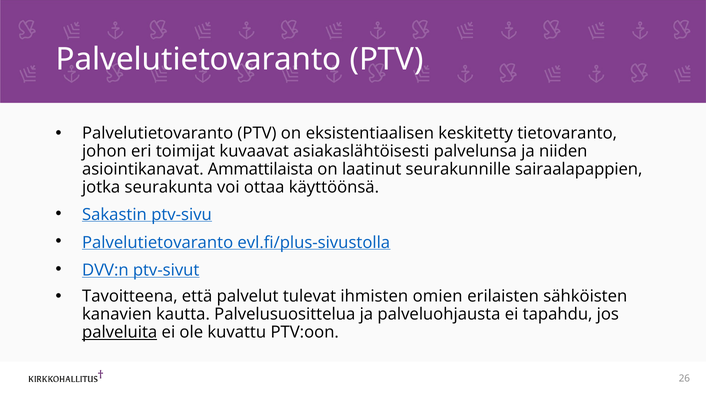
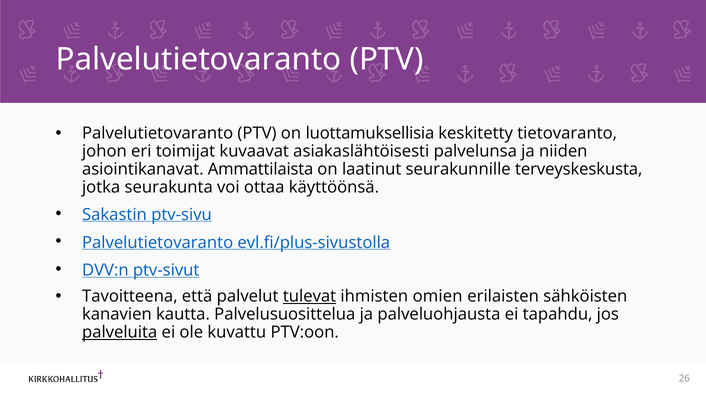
eksistentiaalisen: eksistentiaalisen -> luottamuksellisia (370, 133)
sairaalapappien: sairaalapappien -> terveyskeskusta (579, 169)
tulevat underline: none -> present (310, 296)
